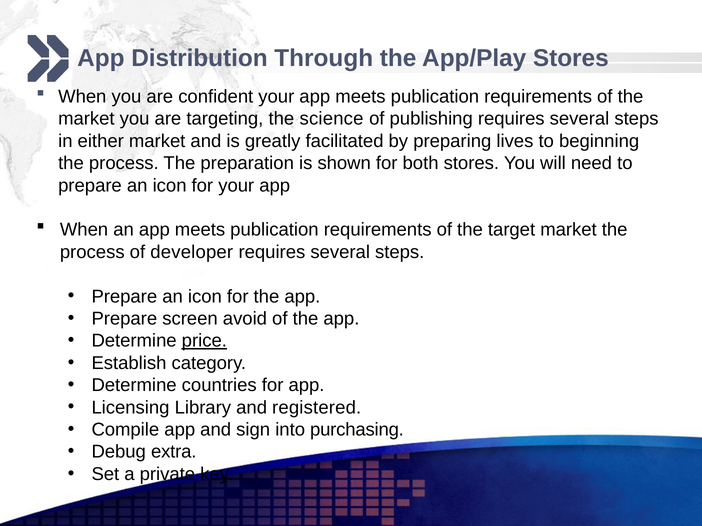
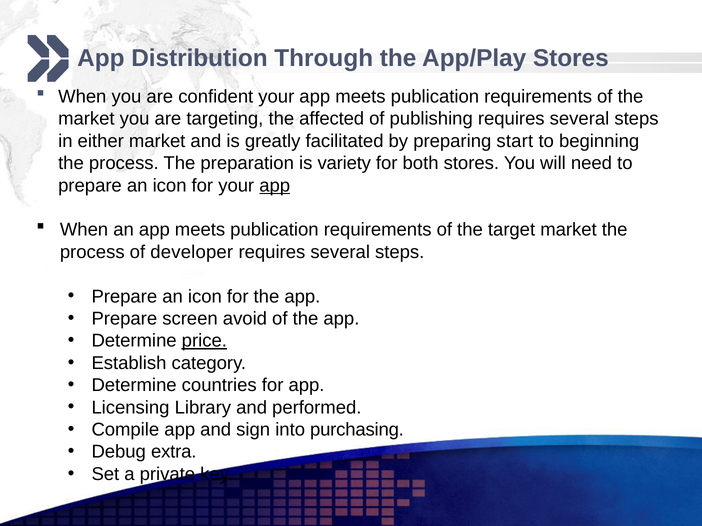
science: science -> affected (332, 119)
lives: lives -> start (515, 141)
shown: shown -> variety (344, 163)
app underline: none -> present (275, 186)
registered: registered -> performed (317, 408)
